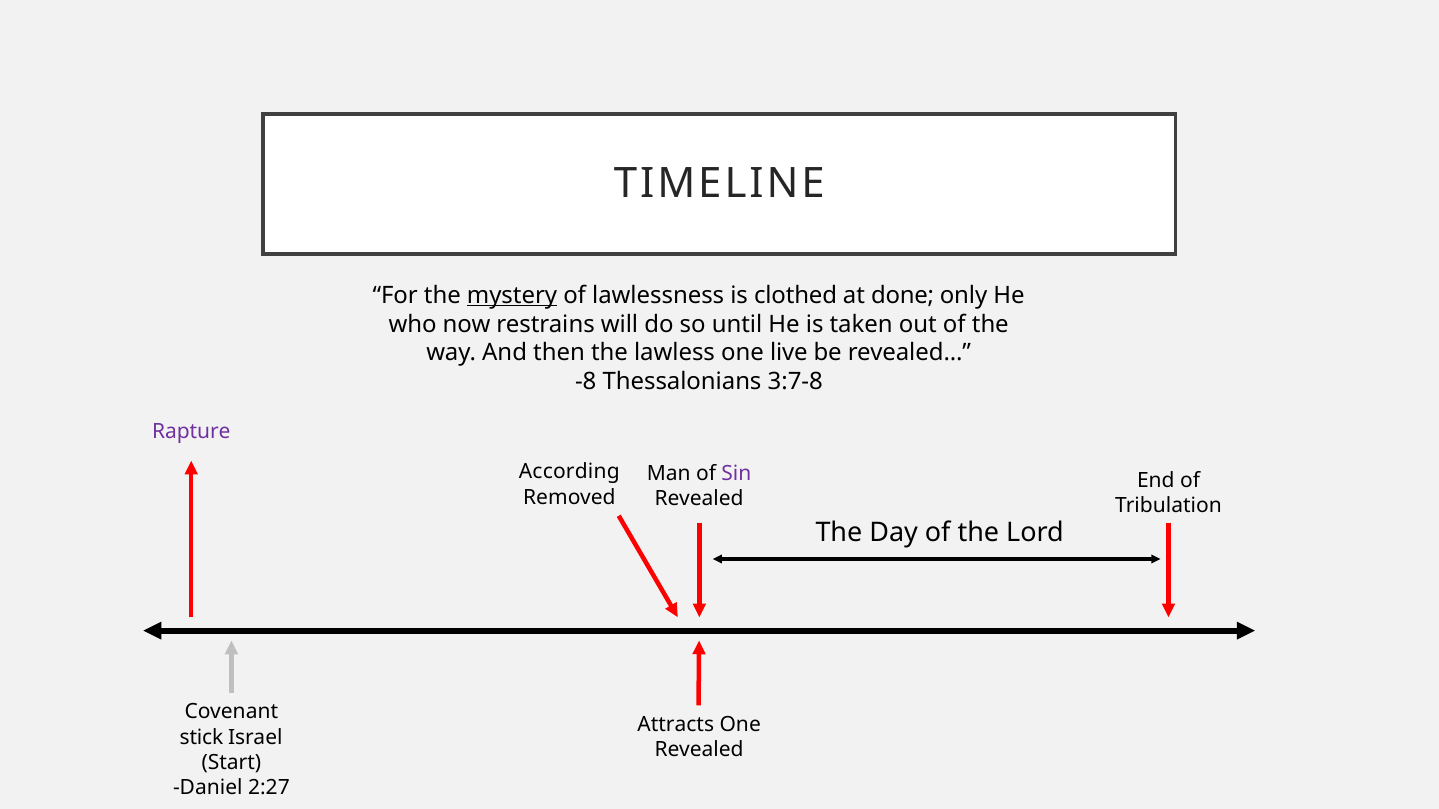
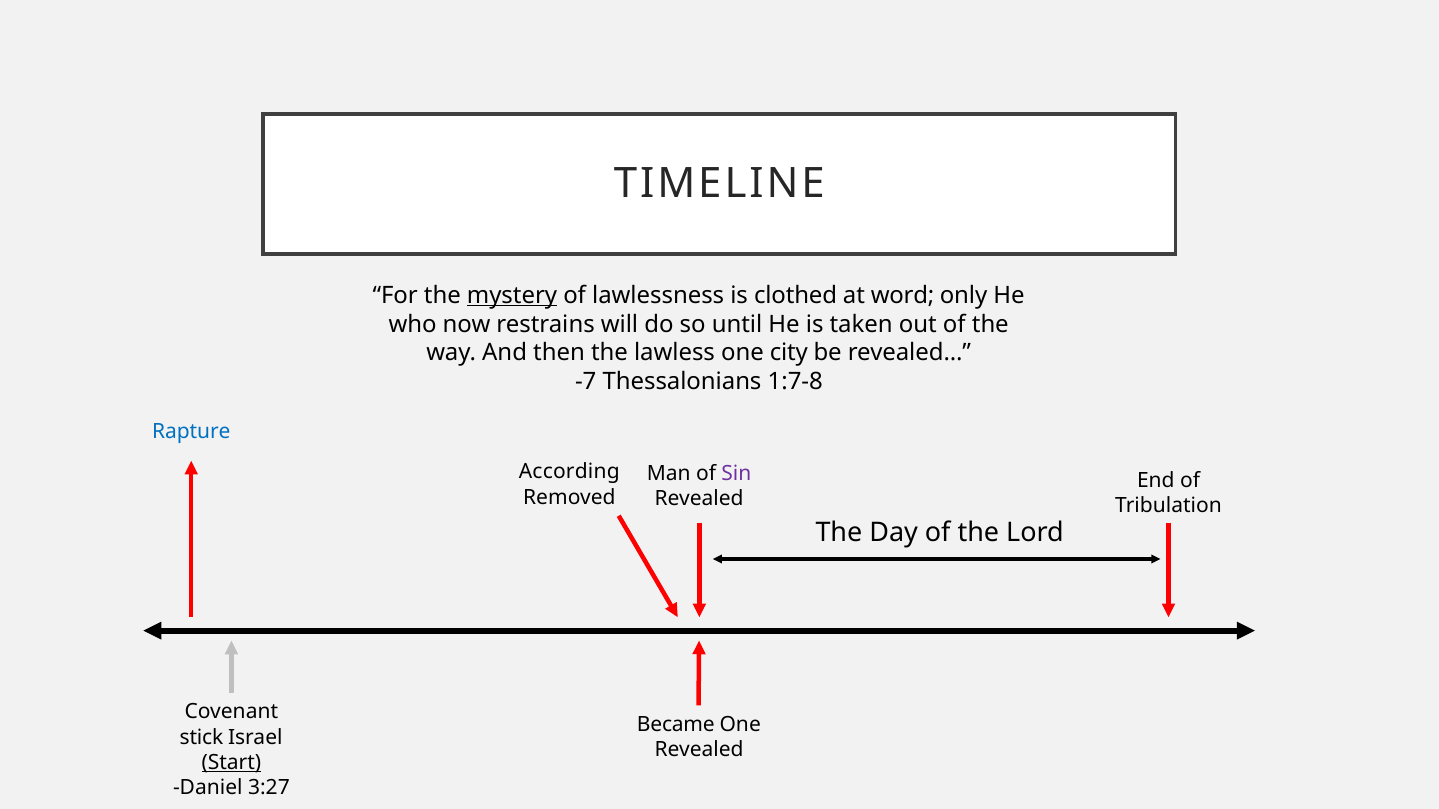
done: done -> word (903, 296)
live: live -> city (789, 353)
-8: -8 -> -7 (586, 382)
3:7-8: 3:7-8 -> 1:7-8 (795, 382)
Rapture colour: purple -> blue (191, 432)
Attracts: Attracts -> Became (676, 725)
Start underline: none -> present (231, 763)
2:27: 2:27 -> 3:27 (269, 788)
